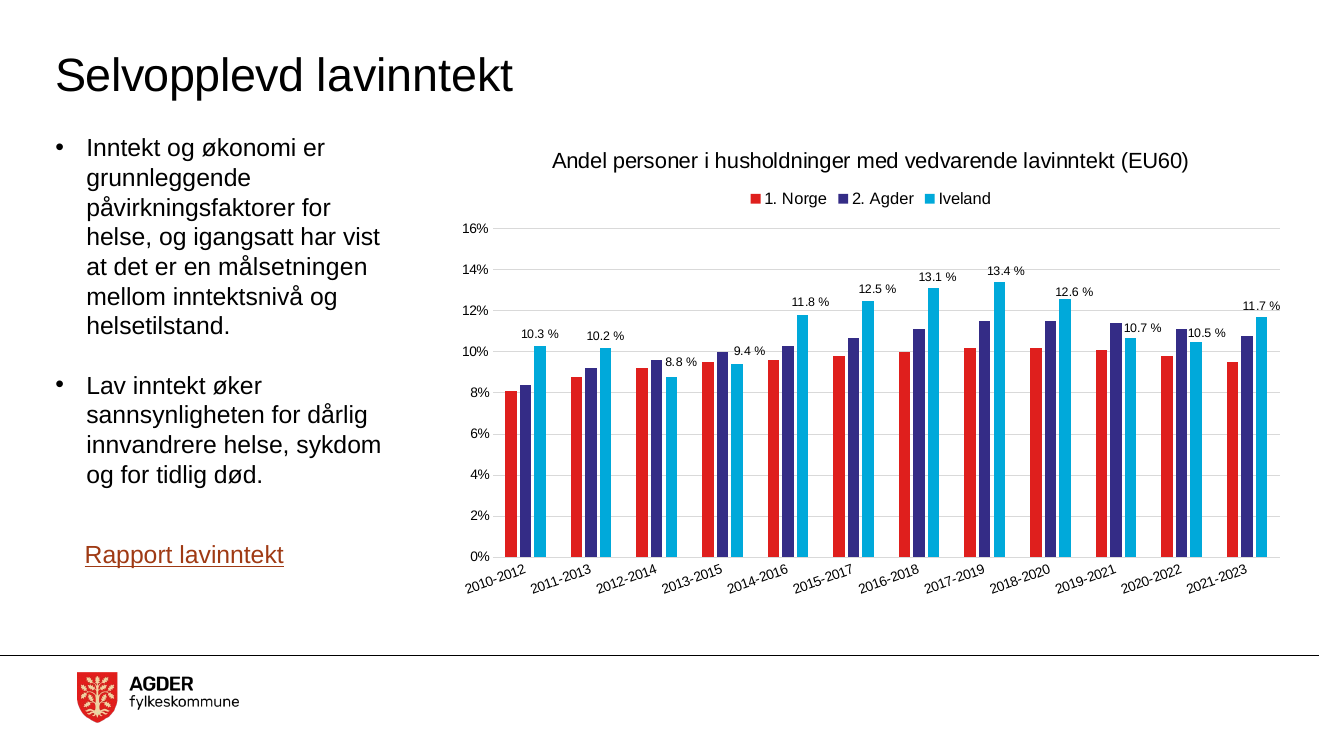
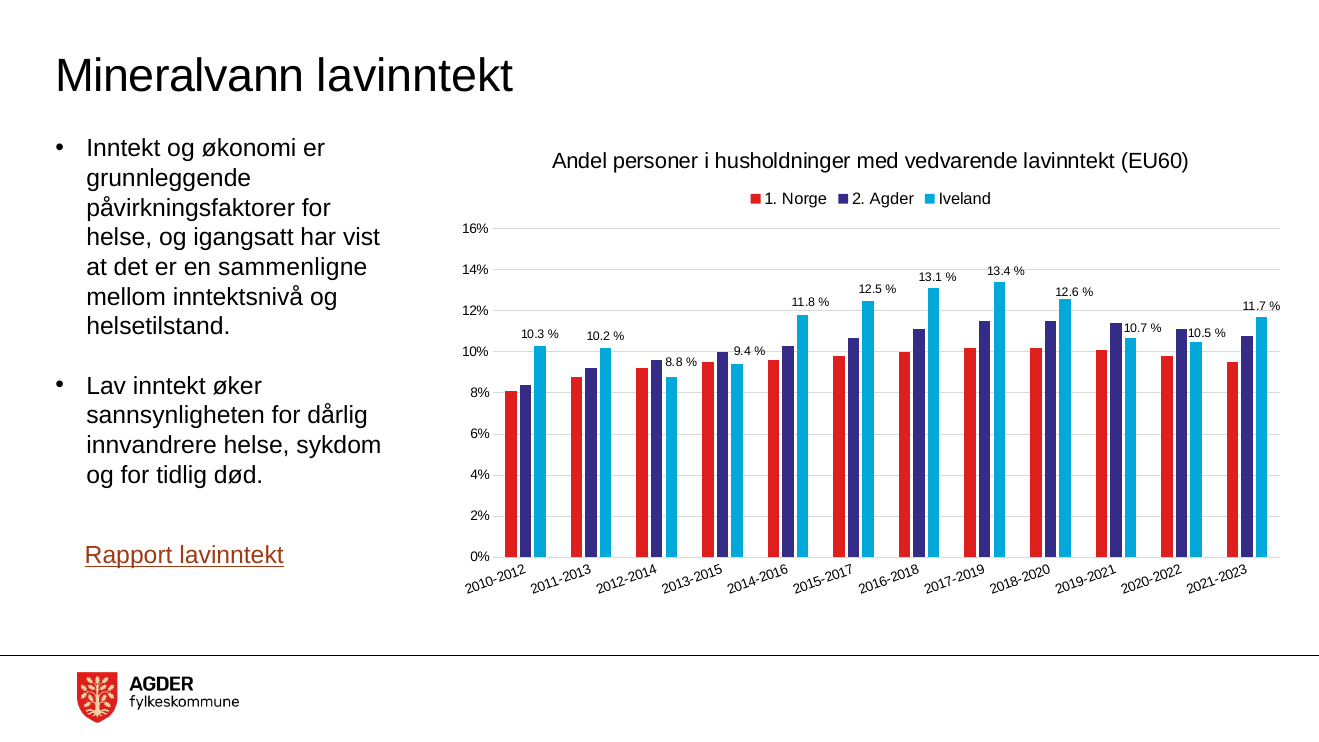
Selvopplevd: Selvopplevd -> Mineralvann (180, 76)
målsetningen: målsetningen -> sammenligne (293, 267)
